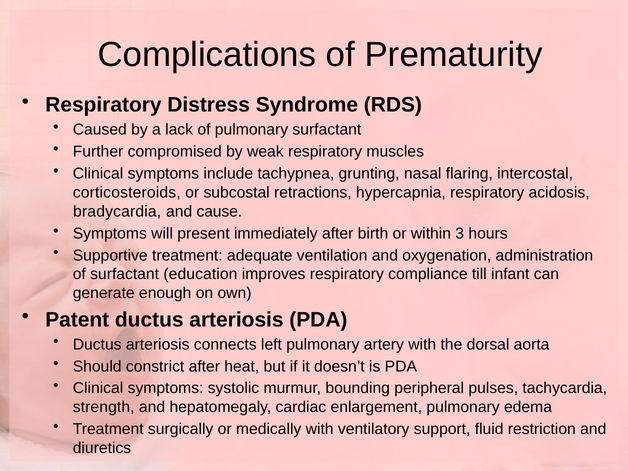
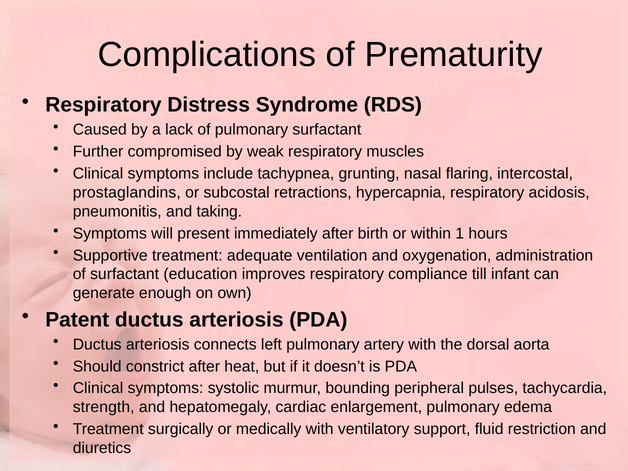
corticosteroids: corticosteroids -> prostaglandins (127, 193)
bradycardia: bradycardia -> pneumonitis (117, 211)
cause: cause -> taking (219, 211)
3: 3 -> 1 (460, 233)
